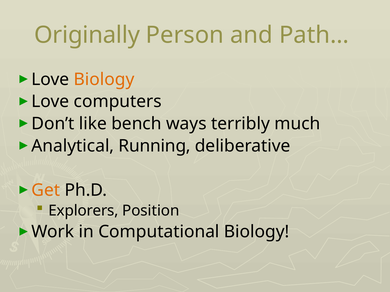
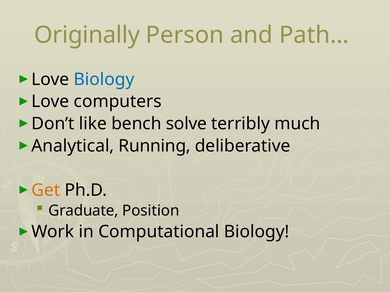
Biology colour: orange -> blue (104, 79)
ways: ways -> solve (186, 124)
Explorers: Explorers -> Graduate (83, 211)
